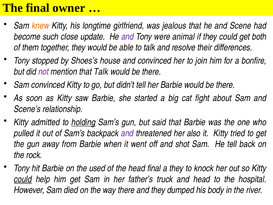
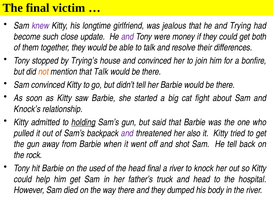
owner: owner -> victim (69, 8)
knew colour: orange -> purple (41, 26)
Scene: Scene -> Trying (241, 26)
animal: animal -> money (184, 37)
Shoes’s: Shoes’s -> Trying’s (84, 61)
not colour: purple -> orange (44, 72)
Scene’s: Scene’s -> Knock’s (27, 109)
a they: they -> river (177, 168)
could underline: present -> none (23, 179)
